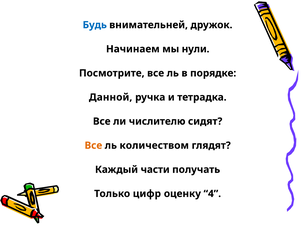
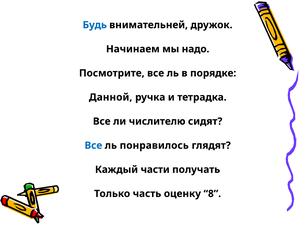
нули: нули -> надо (196, 49)
Все colour: orange -> blue (93, 145)
количеством: количеством -> понравилось (154, 145)
цифр: цифр -> часть (147, 193)
4: 4 -> 8 (212, 193)
